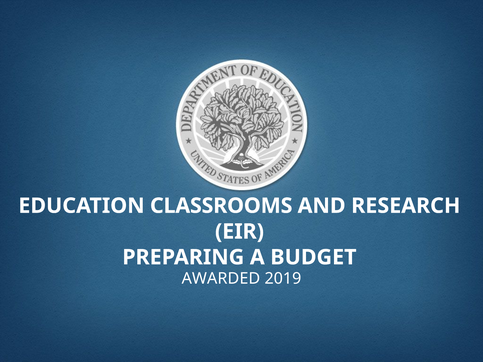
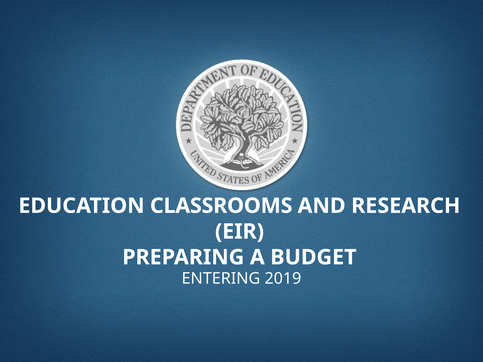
AWARDED: AWARDED -> ENTERING (221, 279)
